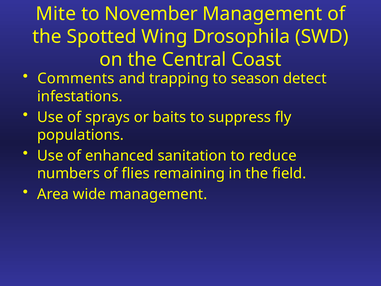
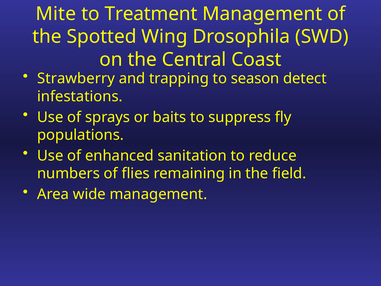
November: November -> Treatment (151, 14)
Comments: Comments -> Strawberry (76, 79)
